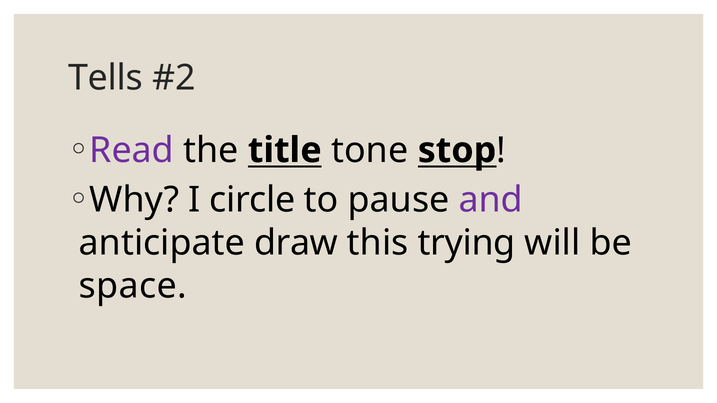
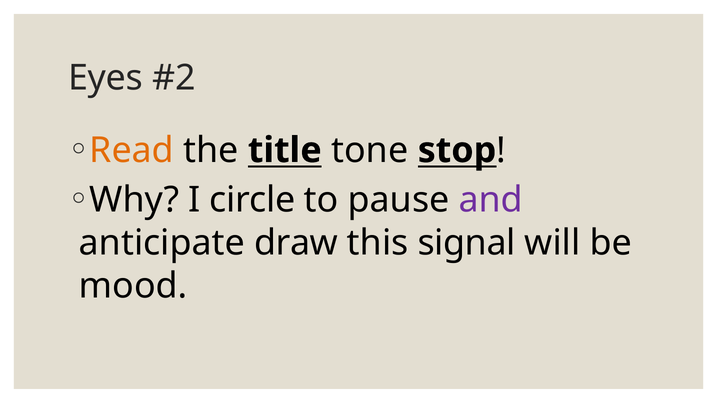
Tells: Tells -> Eyes (106, 78)
Read colour: purple -> orange (132, 150)
trying: trying -> signal (467, 243)
space: space -> mood (133, 286)
